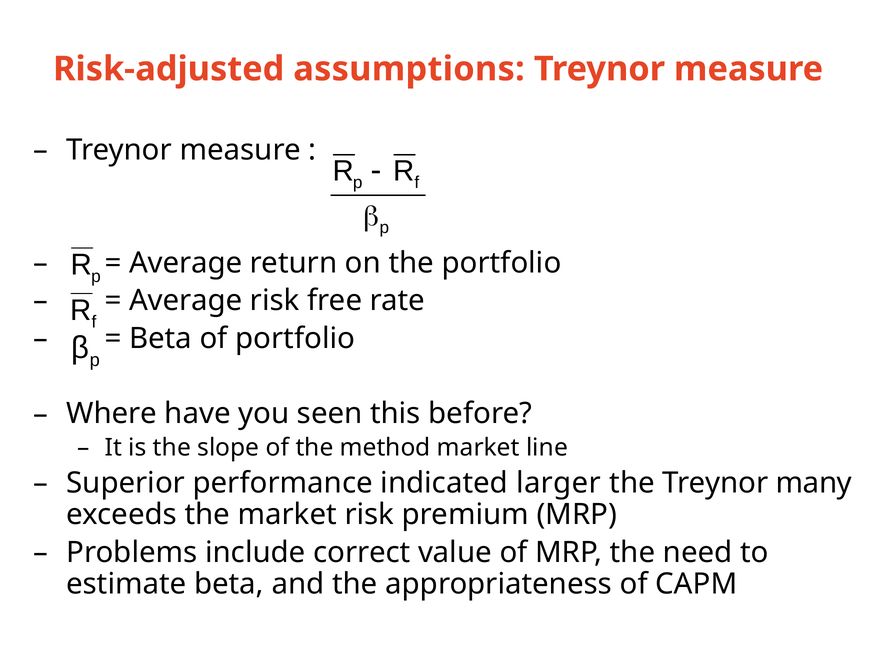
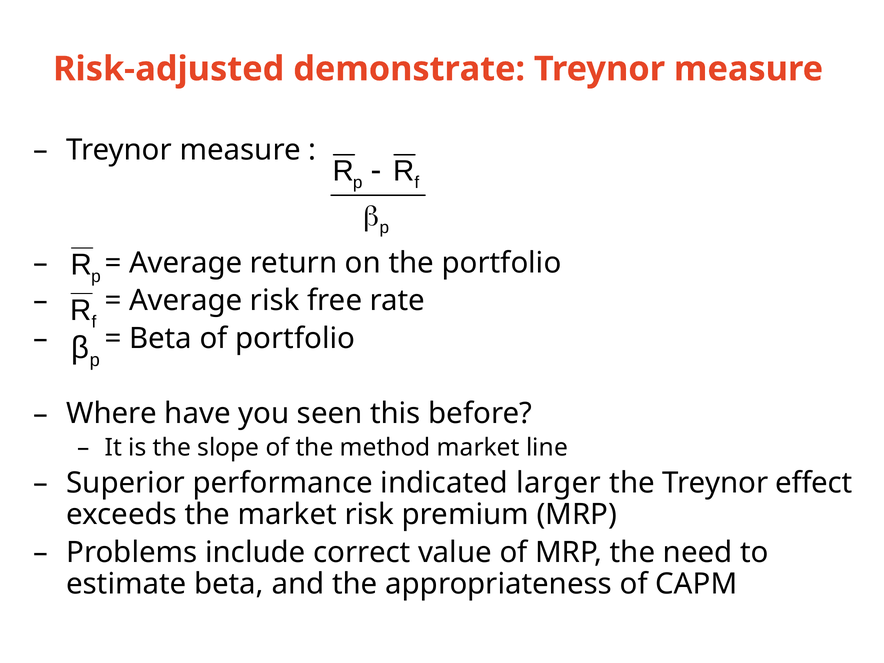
assumptions: assumptions -> demonstrate (409, 69)
many: many -> effect (814, 483)
